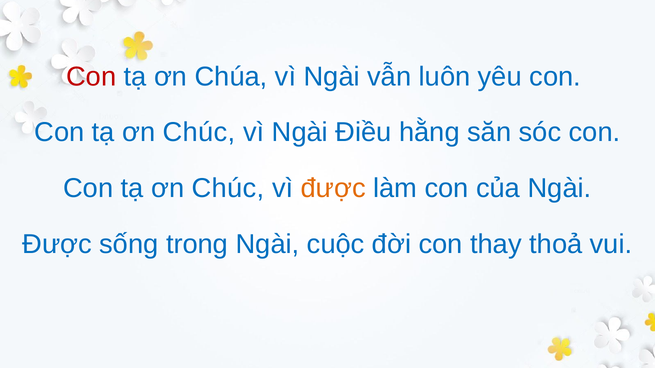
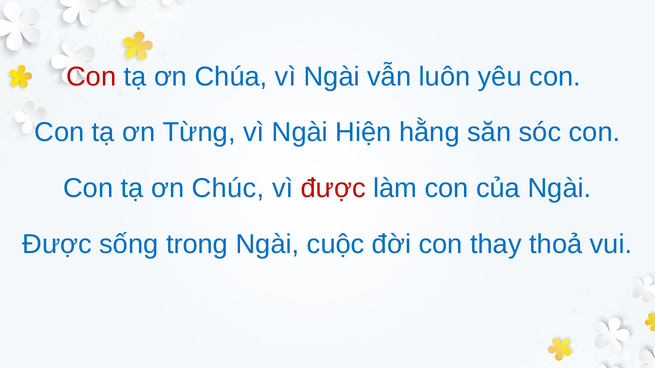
Chúc: Chúc -> Từng (199, 133)
Điều: Điều -> Hiện (363, 133)
được colour: orange -> red (333, 188)
